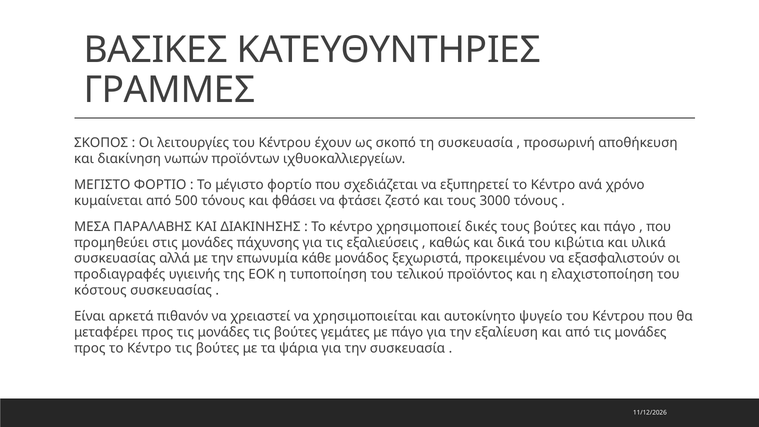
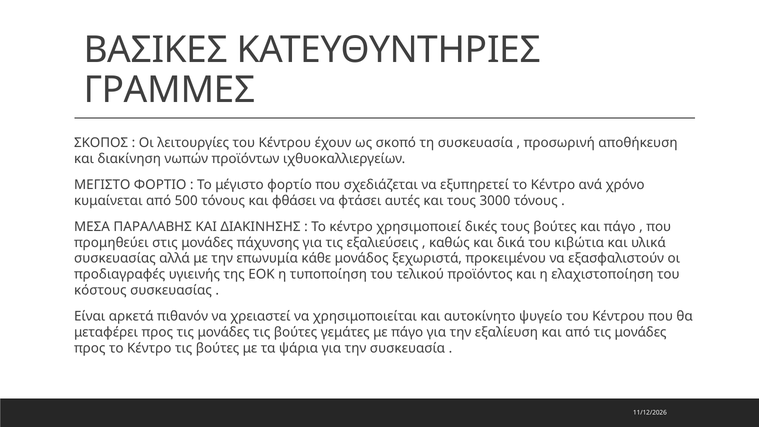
ζεστό: ζεστό -> αυτές (402, 201)
